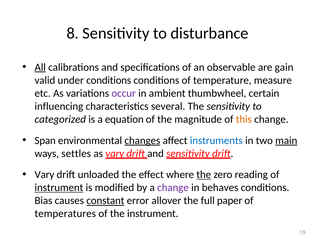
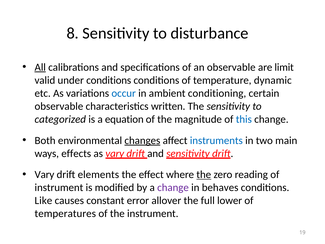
gain: gain -> limit (284, 67)
measure: measure -> dynamic (273, 80)
occur colour: purple -> blue (124, 93)
thumbwheel: thumbwheel -> conditioning (217, 93)
influencing: influencing -> observable (59, 106)
several: several -> written (168, 106)
this colour: orange -> blue (244, 119)
Span: Span -> Both (45, 140)
main underline: present -> none (286, 140)
settles: settles -> effects (76, 153)
unloaded: unloaded -> elements (98, 174)
instrument underline: present -> none (59, 187)
Bias: Bias -> Like (43, 200)
constant underline: present -> none (105, 200)
paper: paper -> lower (230, 200)
